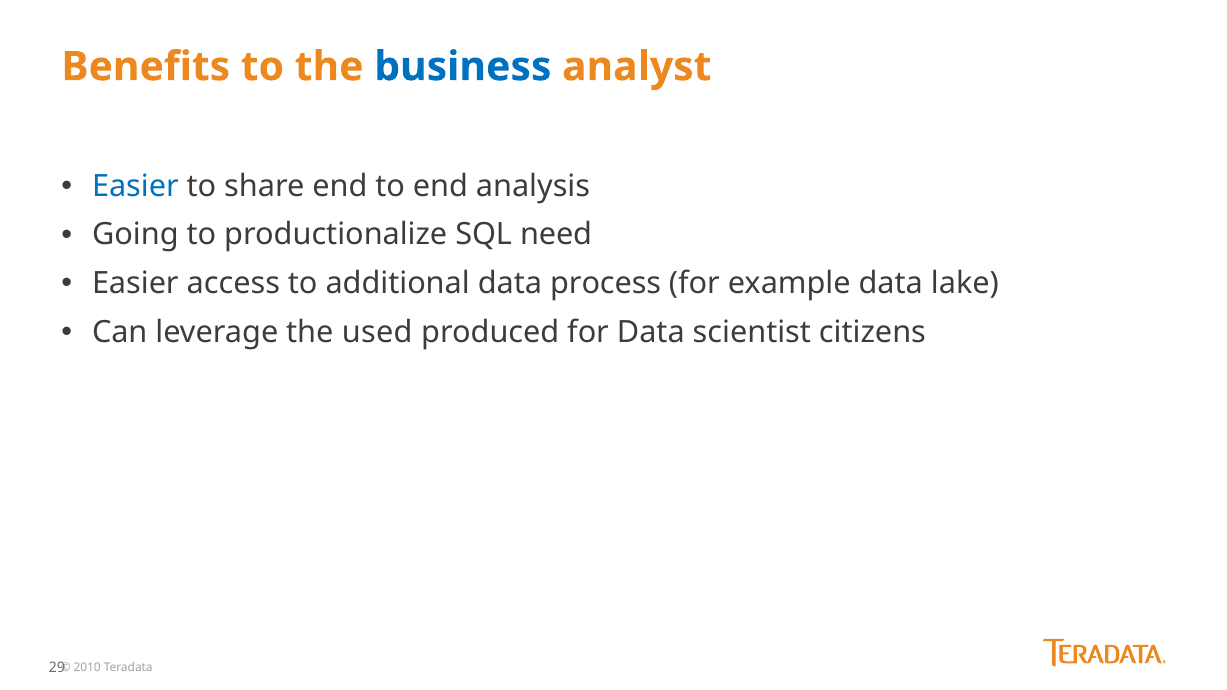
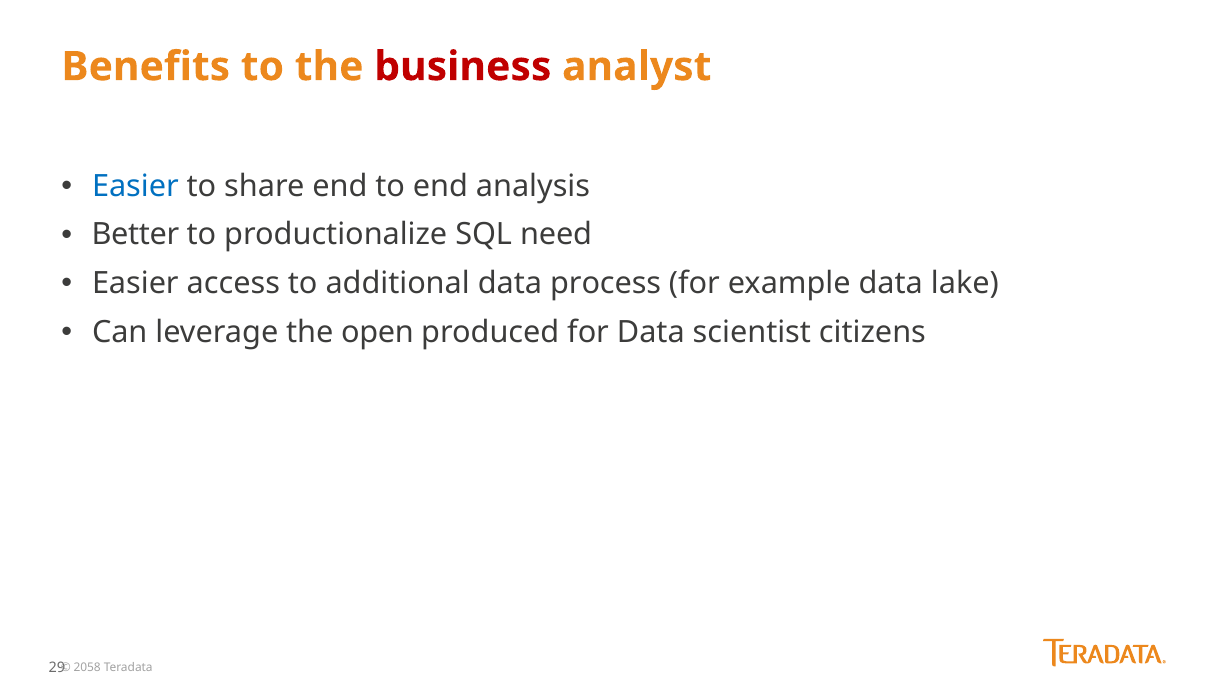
business colour: blue -> red (463, 67)
Going: Going -> Better (135, 235)
used: used -> open (378, 332)
2010: 2010 -> 2058 (87, 668)
